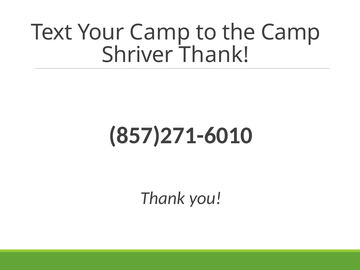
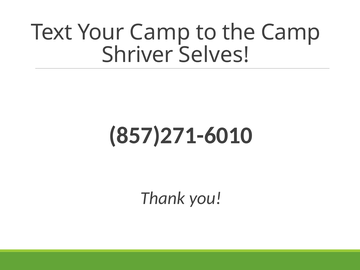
Shriver Thank: Thank -> Selves (214, 55)
